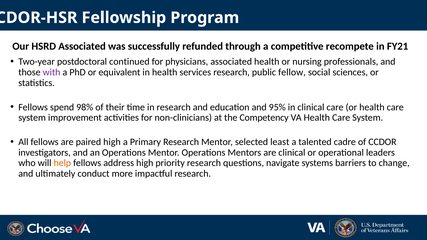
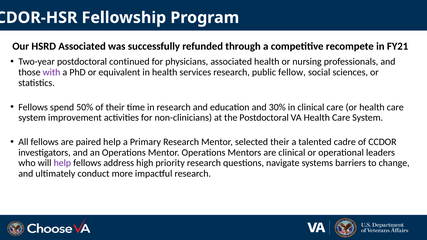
98%: 98% -> 50% (85, 107)
95%: 95% -> 30% (277, 107)
the Competency: Competency -> Postdoctoral (264, 118)
paired high: high -> help (112, 142)
selected least: least -> their (280, 142)
help colour: orange -> purple (62, 163)
